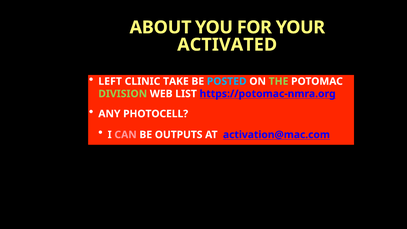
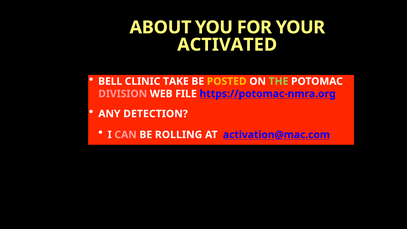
LEFT: LEFT -> BELL (110, 81)
POSTED colour: light blue -> yellow (227, 81)
DIVISION colour: light green -> pink (123, 94)
LIST: LIST -> FILE (186, 94)
PHOTOCELL: PHOTOCELL -> DETECTION (156, 114)
OUTPUTS: OUTPUTS -> ROLLING (179, 135)
